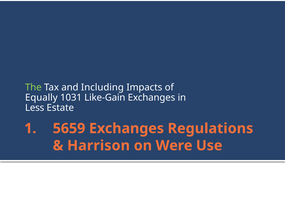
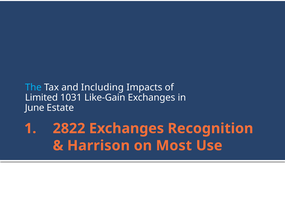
The colour: light green -> light blue (33, 87)
Equally: Equally -> Limited (41, 97)
Less: Less -> June (35, 108)
5659: 5659 -> 2822 (69, 128)
Regulations: Regulations -> Recognition (210, 128)
Were: Were -> Most (174, 145)
